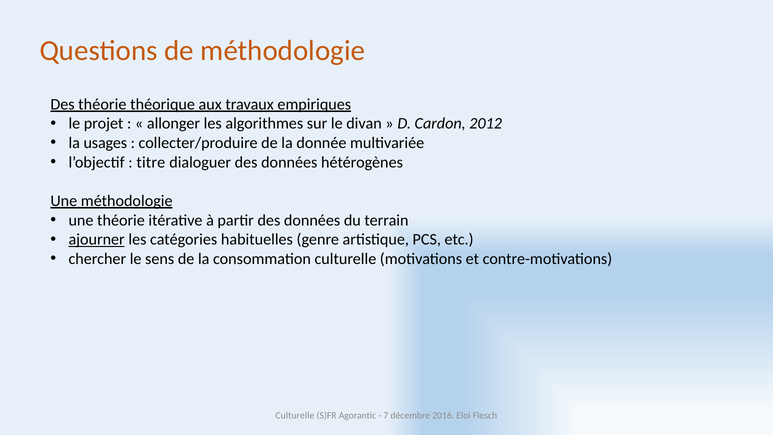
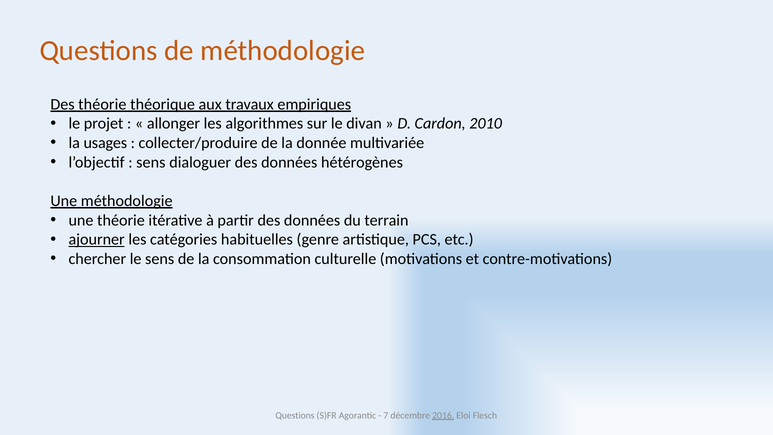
2012: 2012 -> 2010 (486, 124)
titre: titre -> sens (151, 162)
Culturelle: Culturelle -> Questions (295, 415)
2016 underline: none -> present (443, 415)
